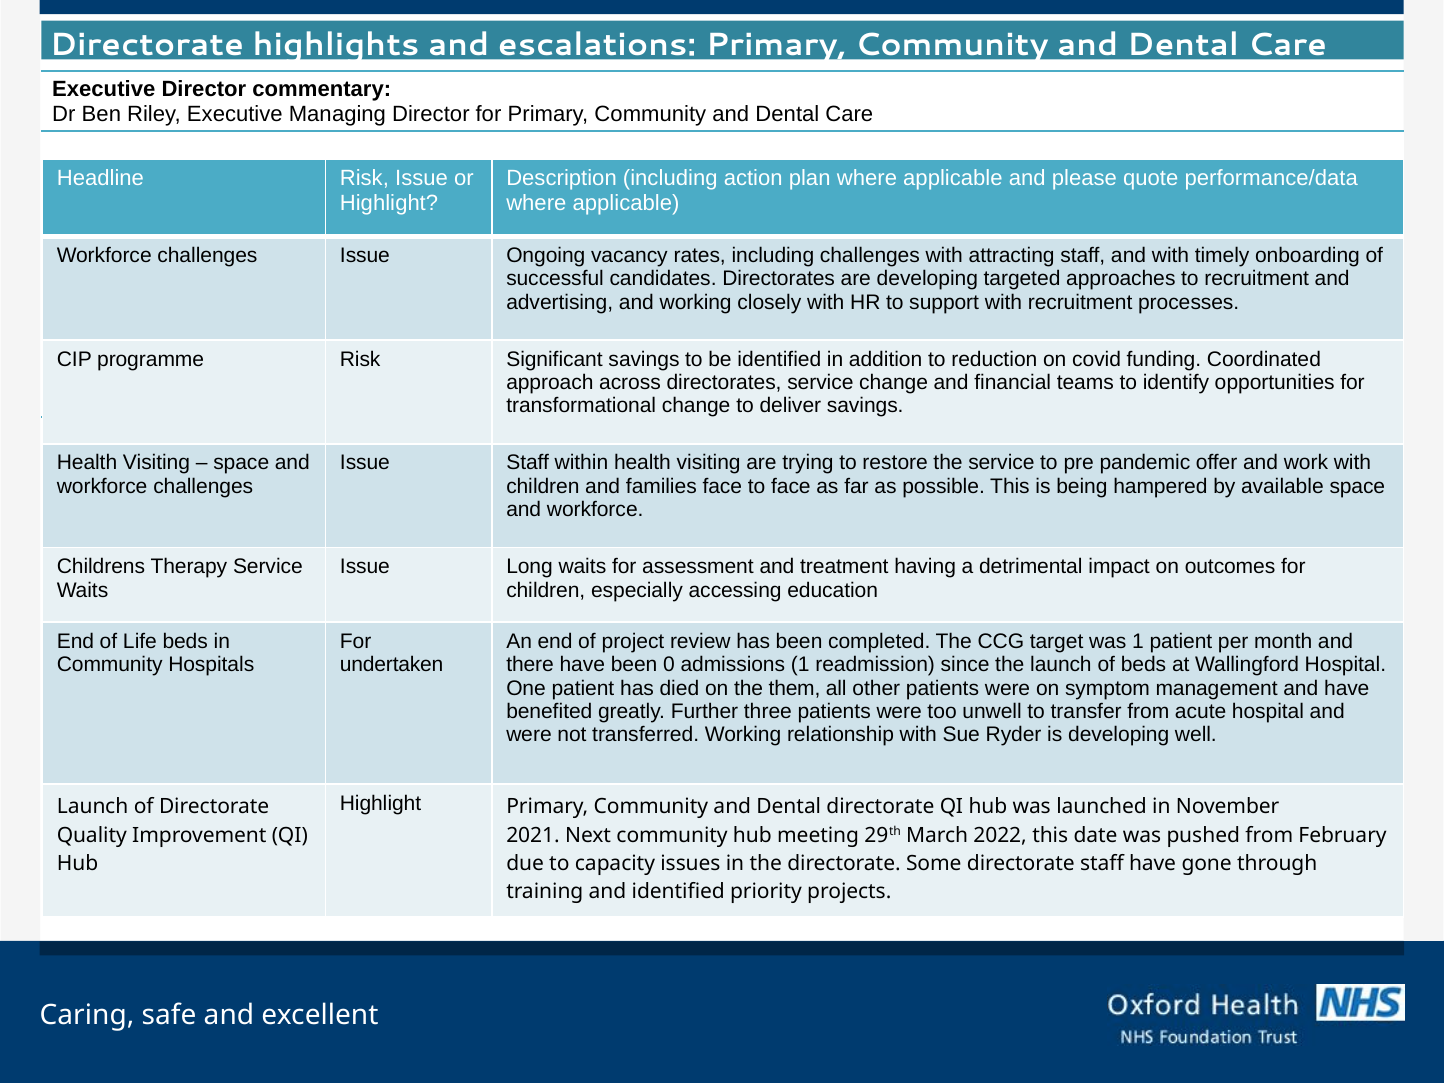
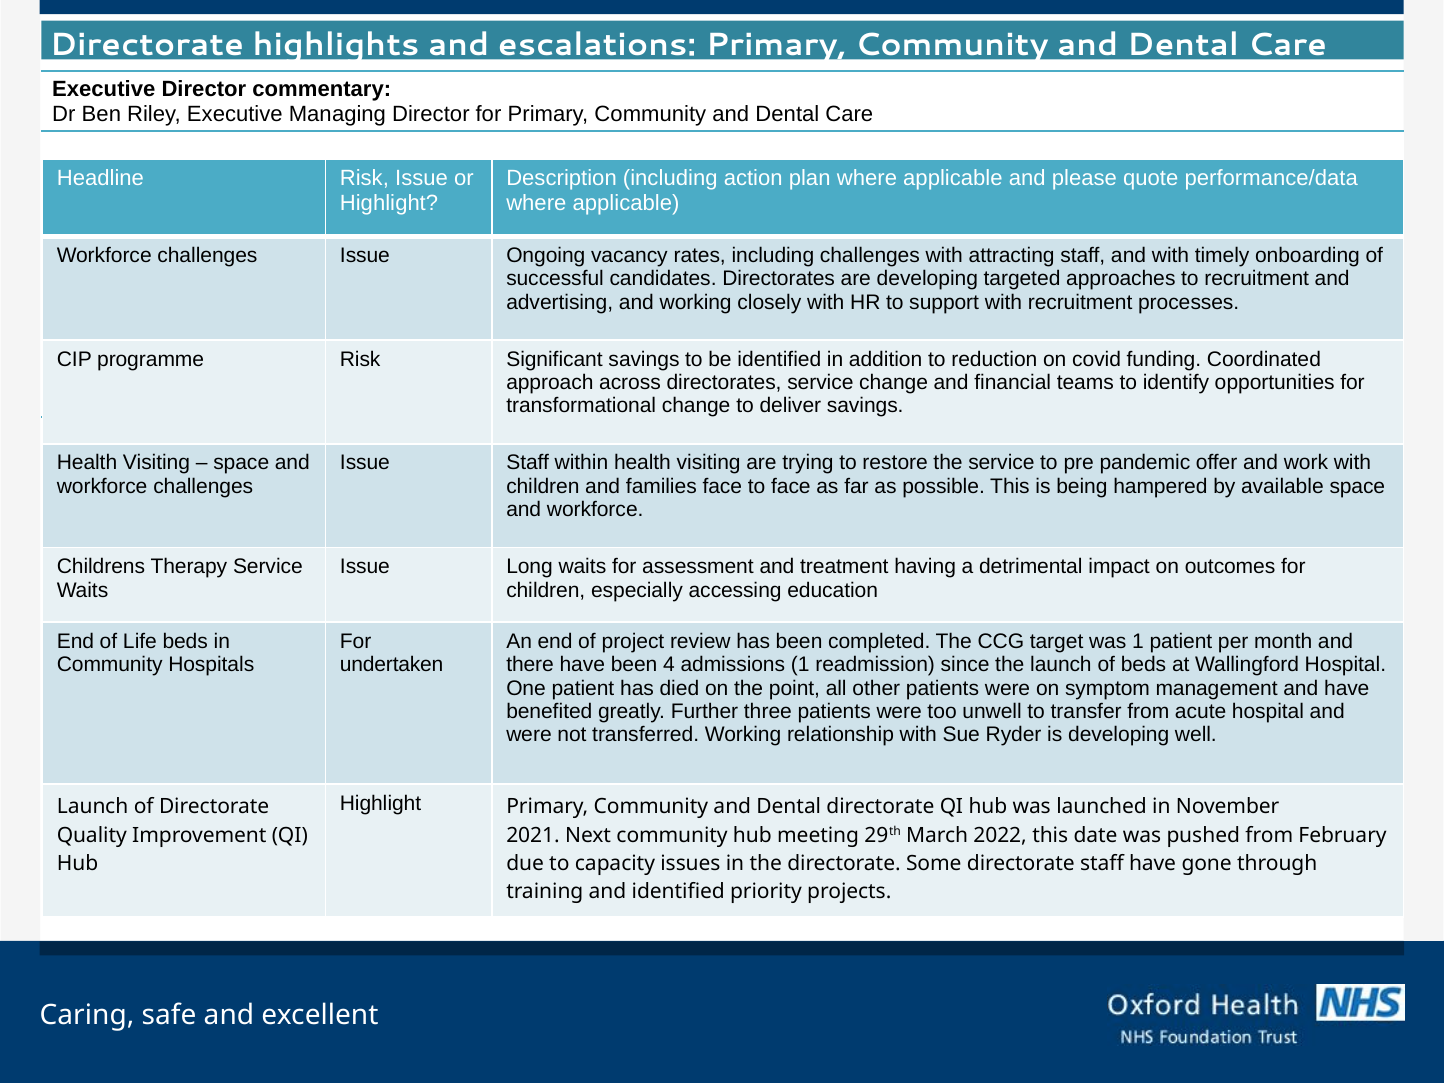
0: 0 -> 4 (669, 665)
them: them -> point (794, 688)
